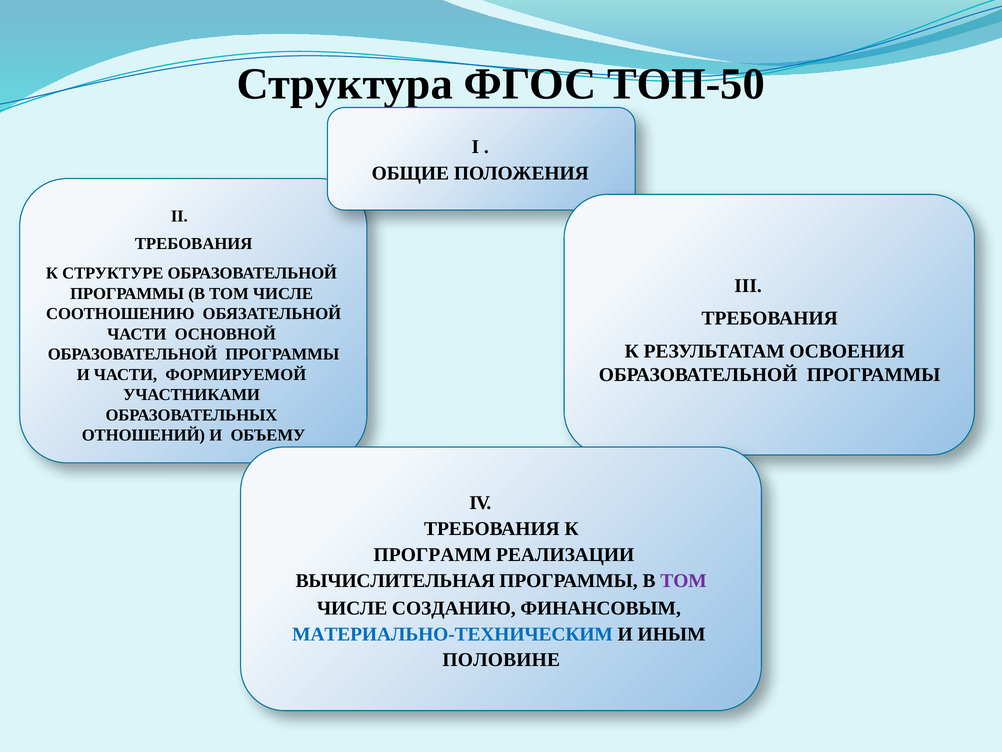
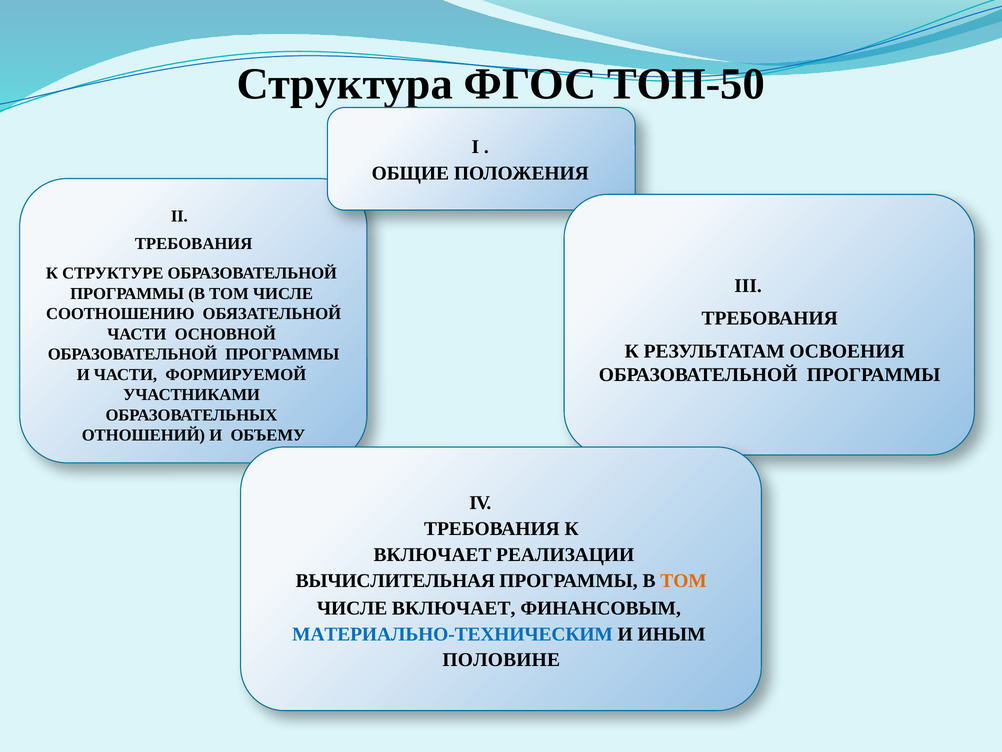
ПРОГРАММ: ПРОГРАММ -> ВКЛЮЧАЕТ (433, 554)
ТОМ colour: purple -> orange (684, 580)
ЧИСЛЕ СОЗДАНИЮ: СОЗДАНИЮ -> ВКЛЮЧАЕТ (454, 608)
